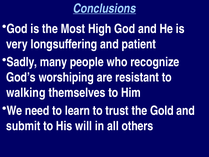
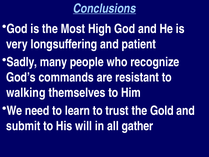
worshiping: worshiping -> commands (66, 77)
others: others -> gather (137, 126)
